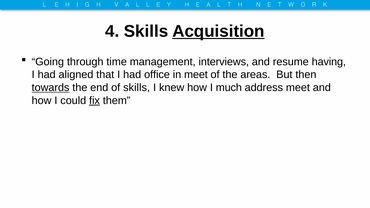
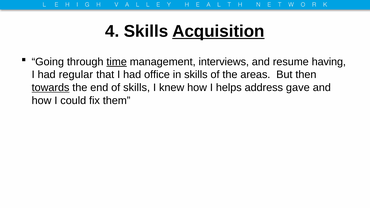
time underline: none -> present (117, 62)
aligned: aligned -> regular (76, 75)
in meet: meet -> skills (196, 75)
much: much -> helps (229, 88)
address meet: meet -> gave (298, 88)
fix underline: present -> none (94, 101)
